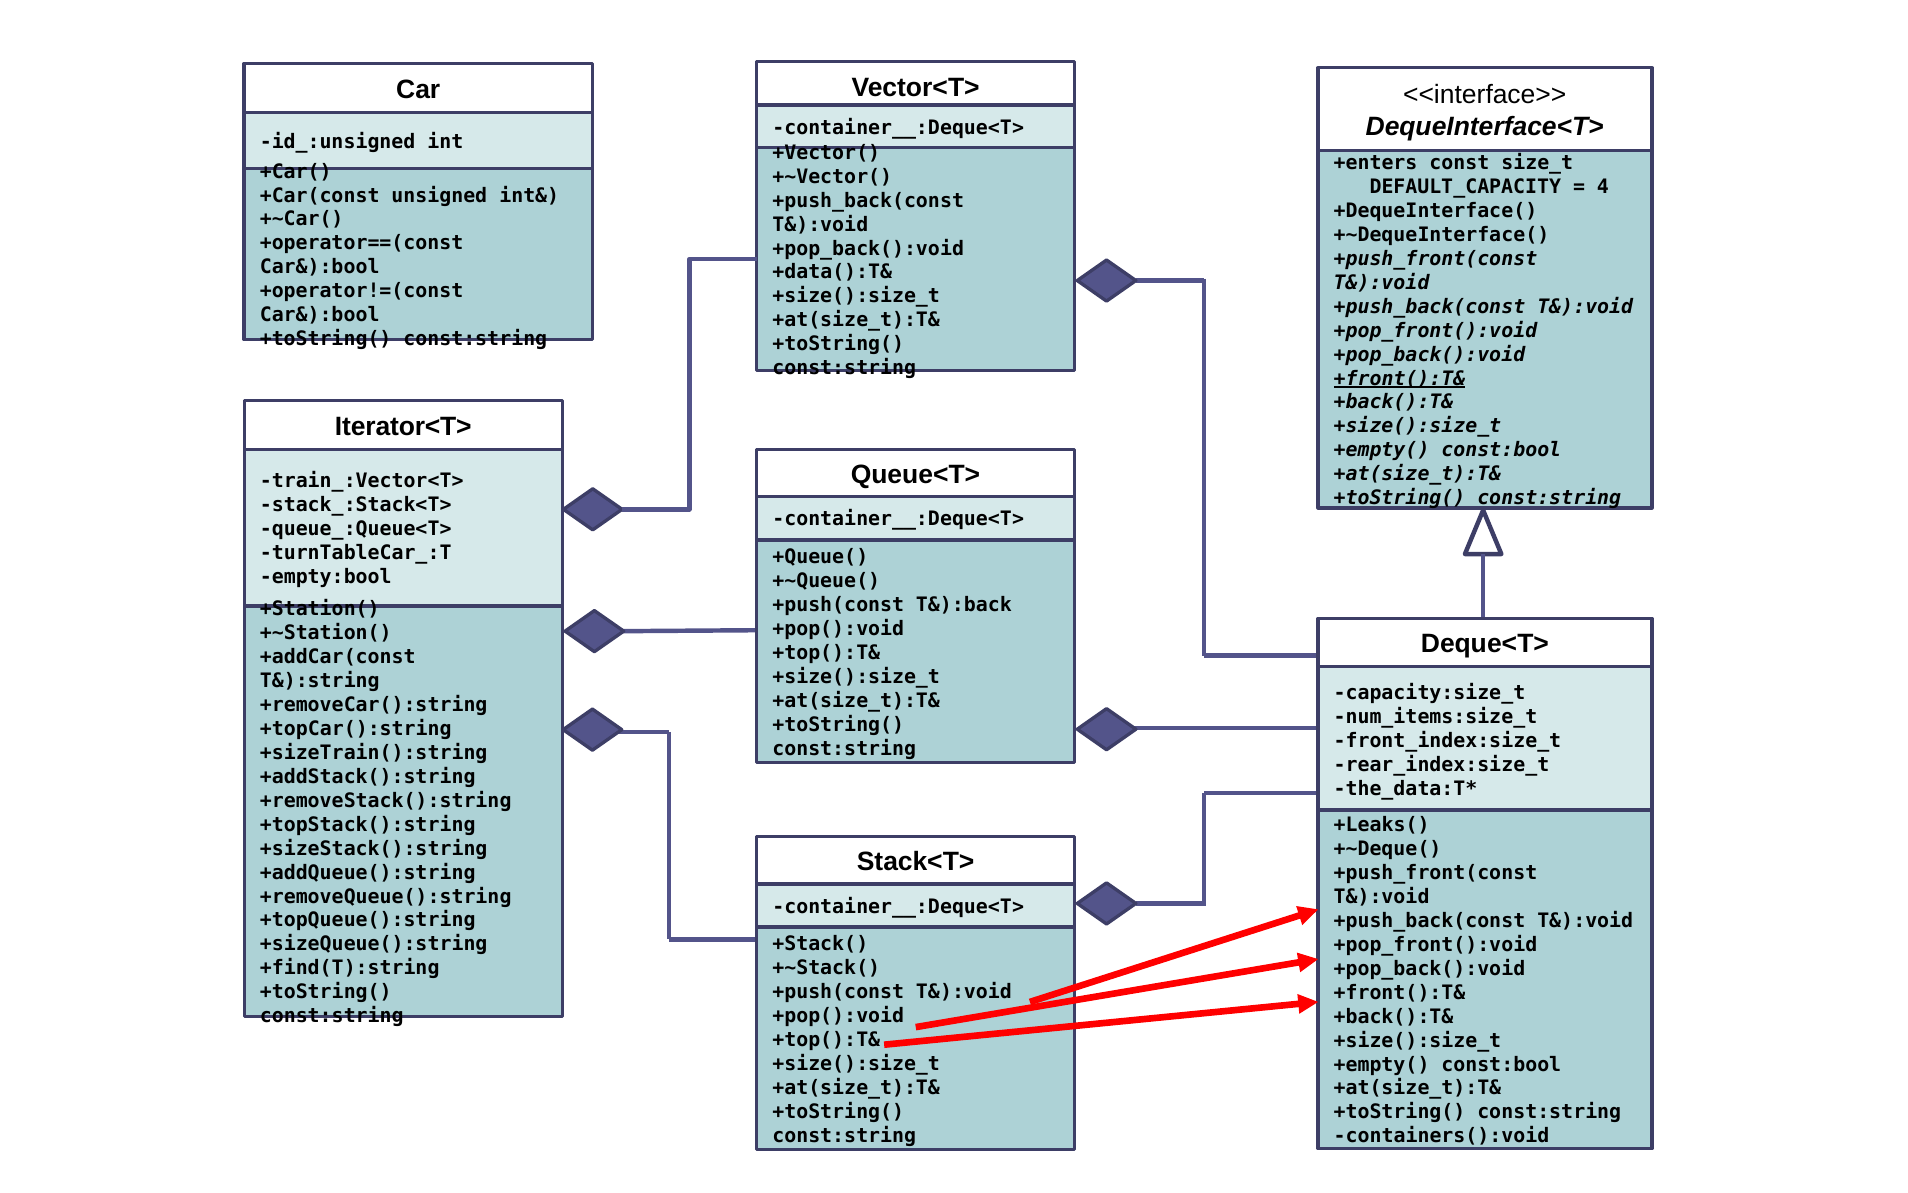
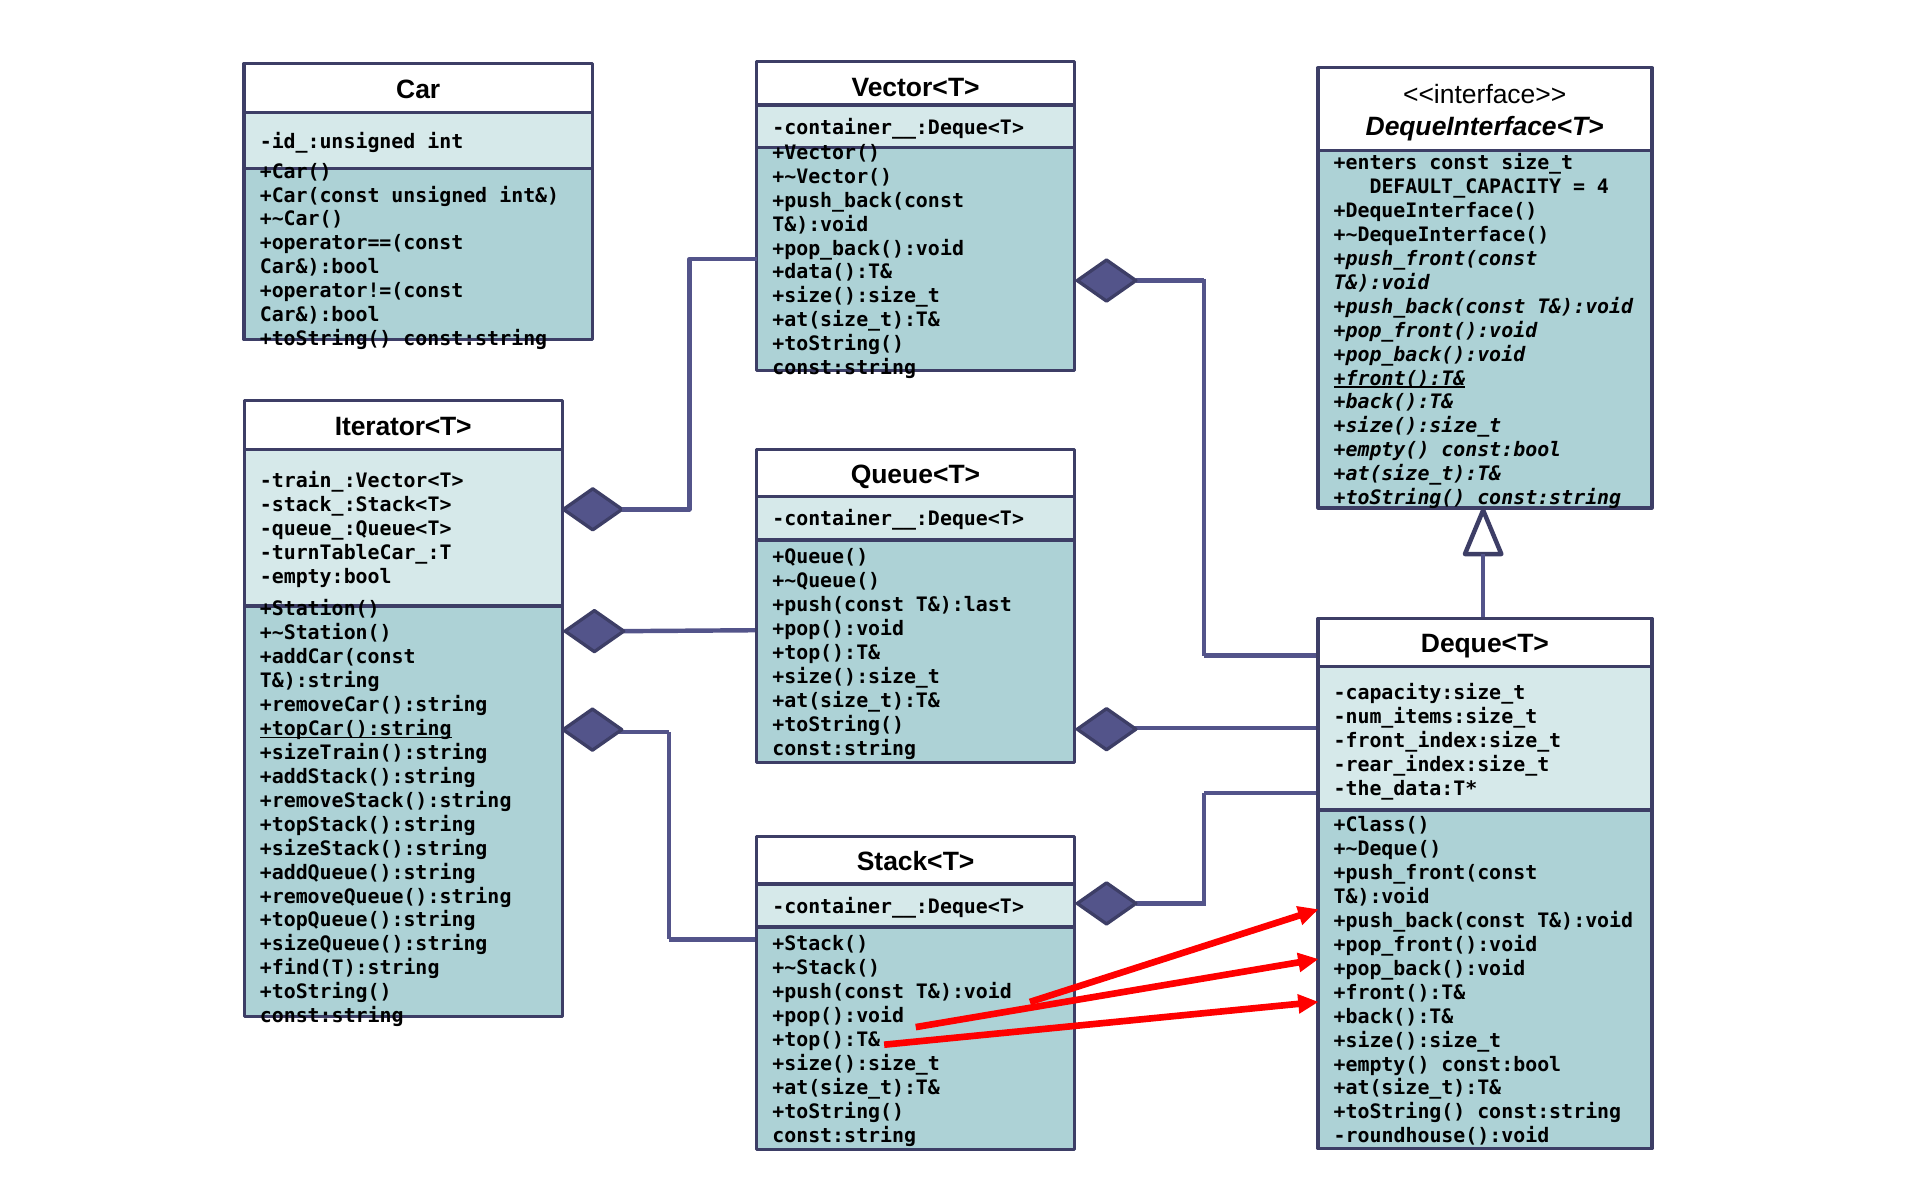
T&):back: T&):back -> T&):last (964, 605)
+topCar():string underline: none -> present (356, 729)
+Leaks(: +Leaks( -> +Class( (1382, 825)
containers():void: containers():void -> roundhouse():void (1441, 1136)
